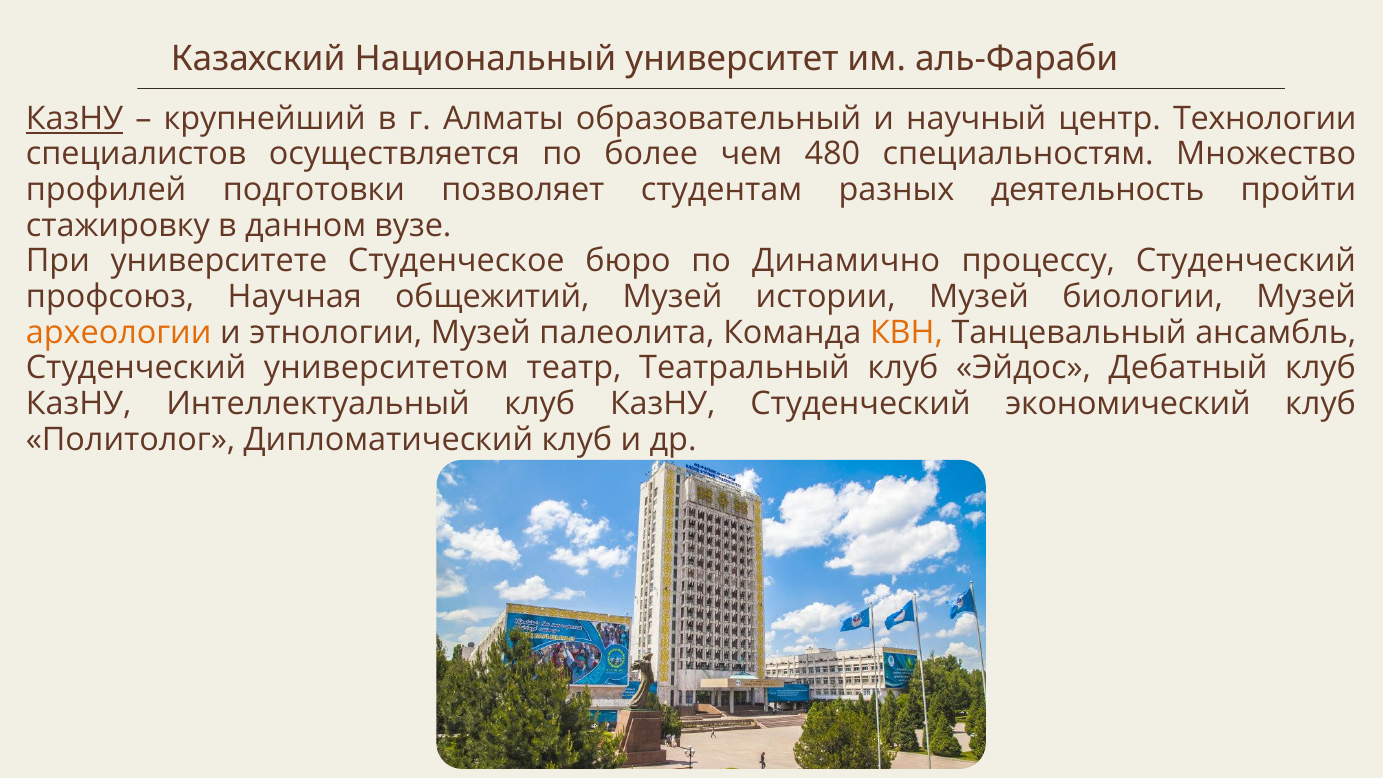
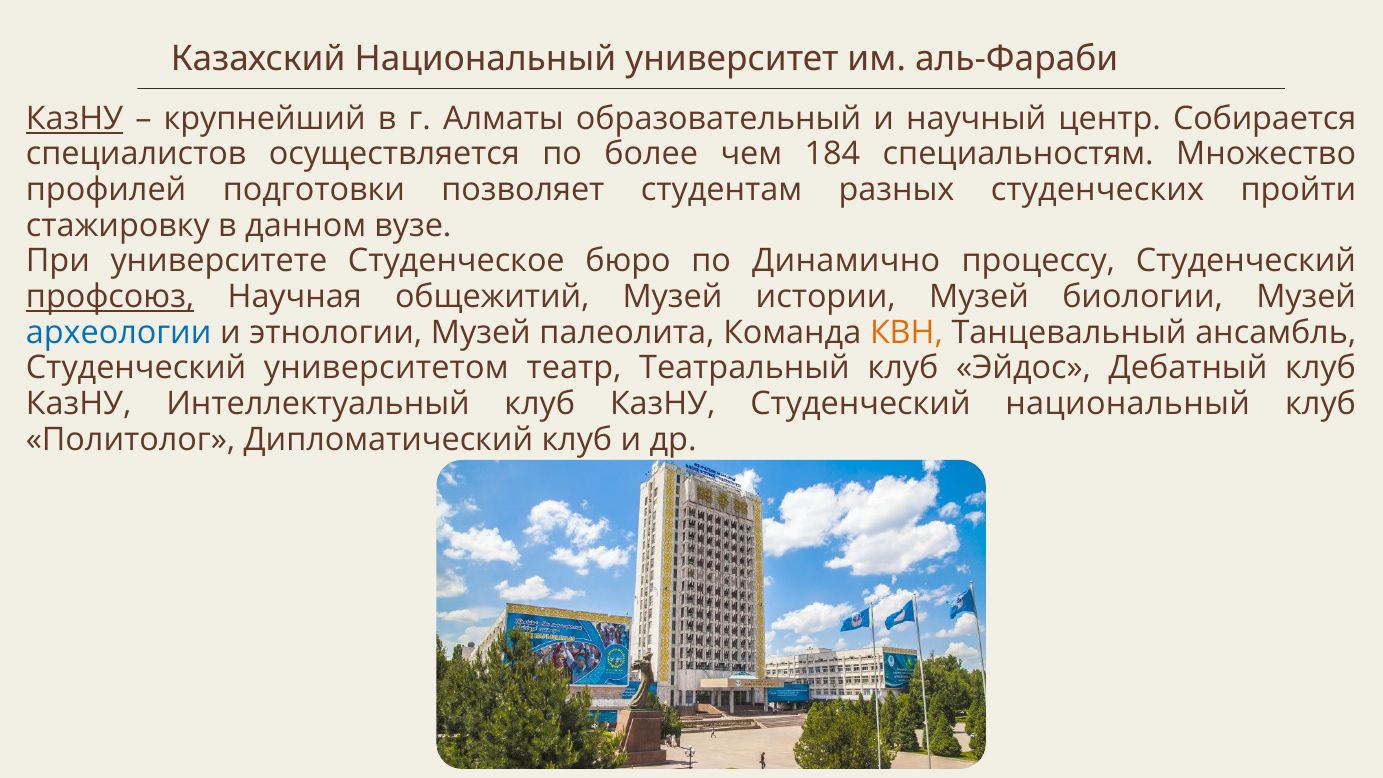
Технологии: Технологии -> Собирается (1265, 119)
480: 480 -> 184 (832, 154)
деятельность: деятельность -> студенческих (1097, 190)
профсоюз underline: none -> present (110, 297)
археологии colour: orange -> blue (119, 333)
Студенческий экономический: экономический -> национальный (1128, 404)
